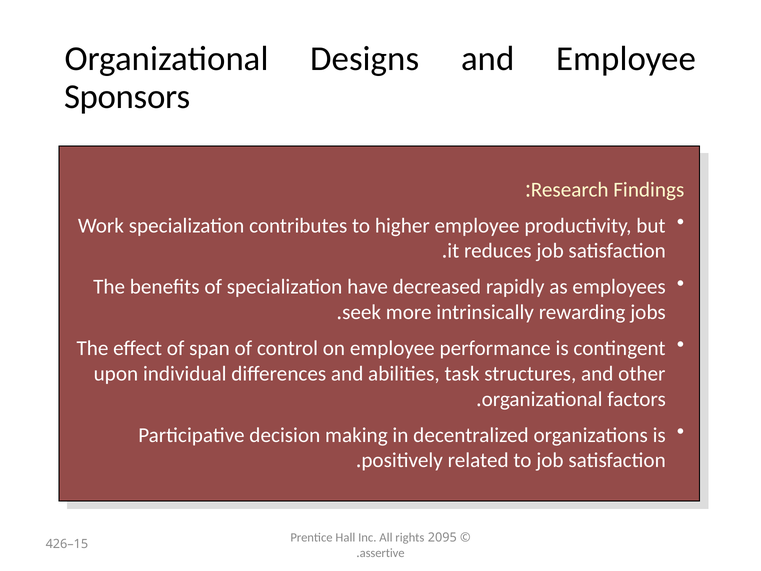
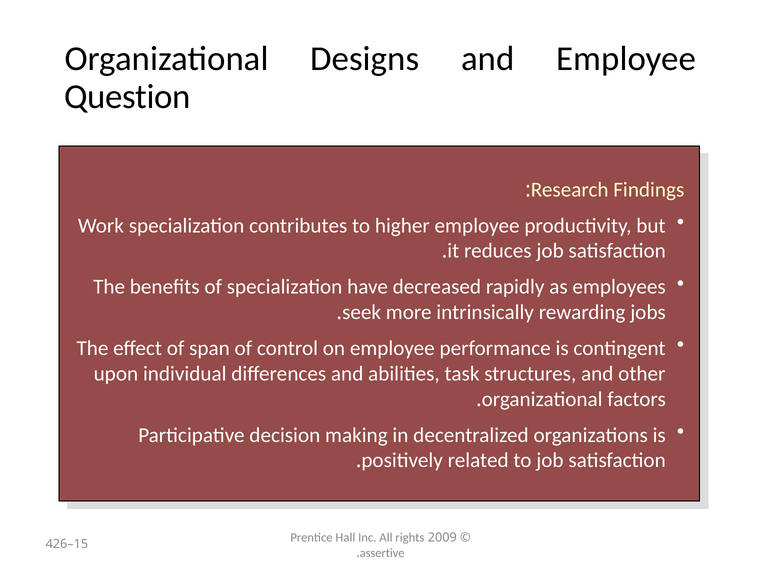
Sponsors: Sponsors -> Question (127, 96)
2095: 2095 -> 2009 (442, 537)
